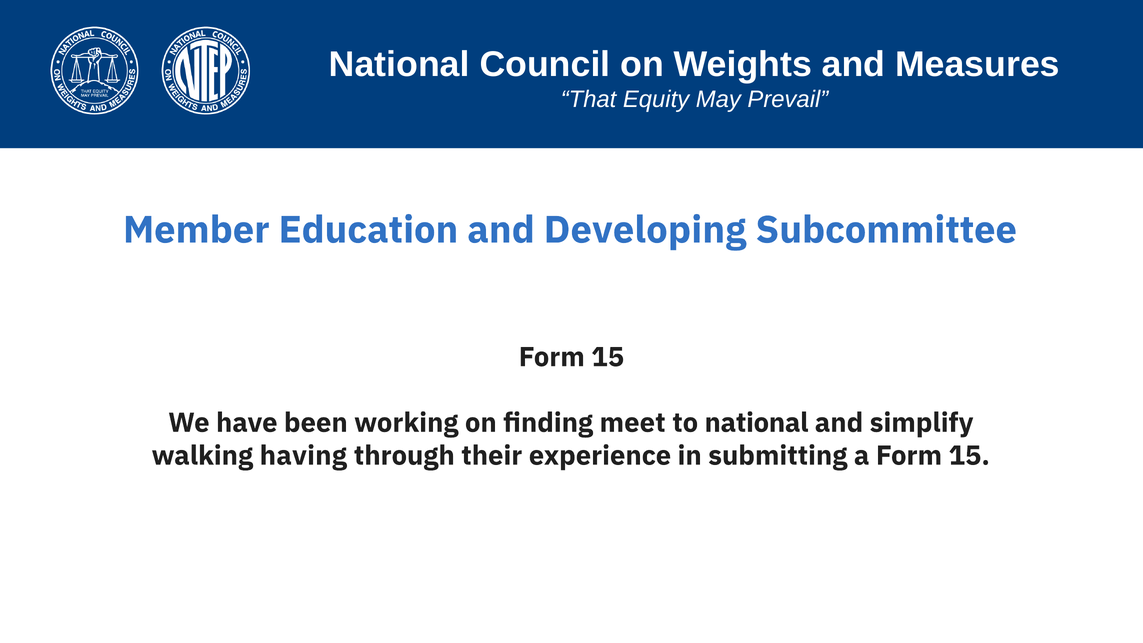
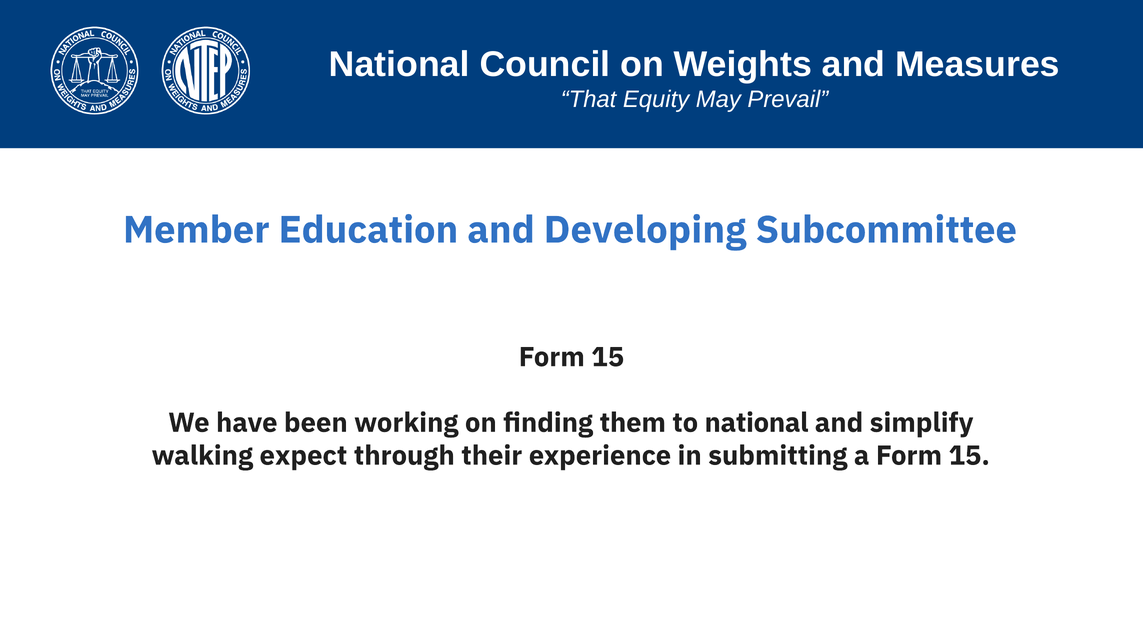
meet: meet -> them (633, 423)
having: having -> expect (303, 456)
